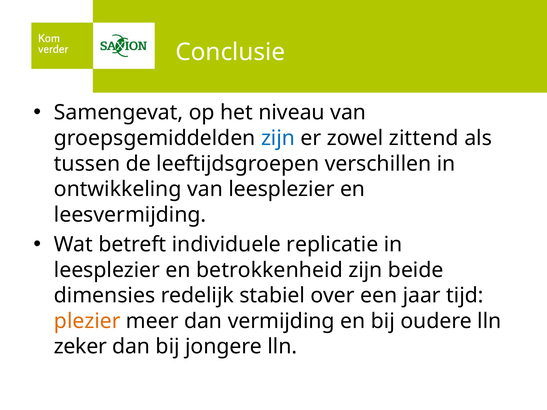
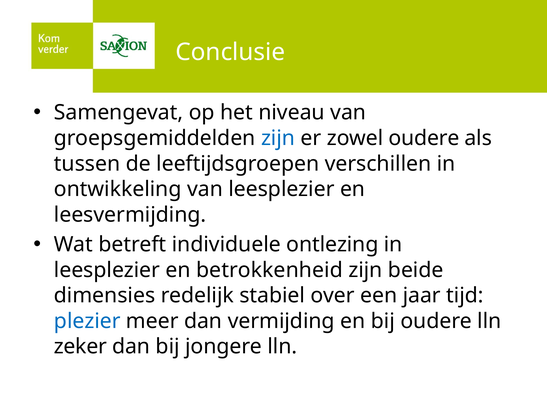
zowel zittend: zittend -> oudere (424, 138)
replicatie: replicatie -> ontlezing (332, 245)
plezier colour: orange -> blue (87, 321)
